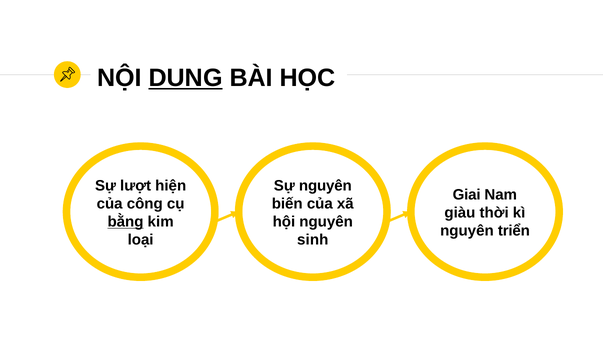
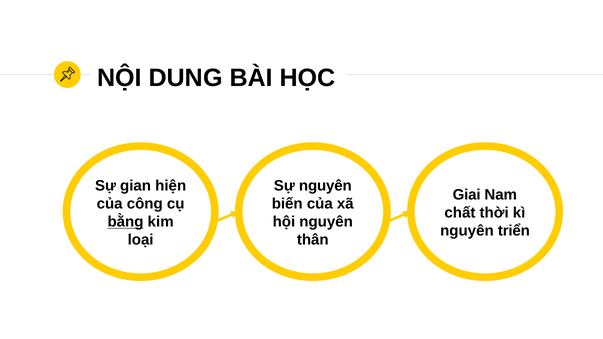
DUNG underline: present -> none (186, 78)
lượt: lượt -> gian (136, 186)
giàu: giàu -> chất (460, 213)
sinh: sinh -> thân (313, 240)
